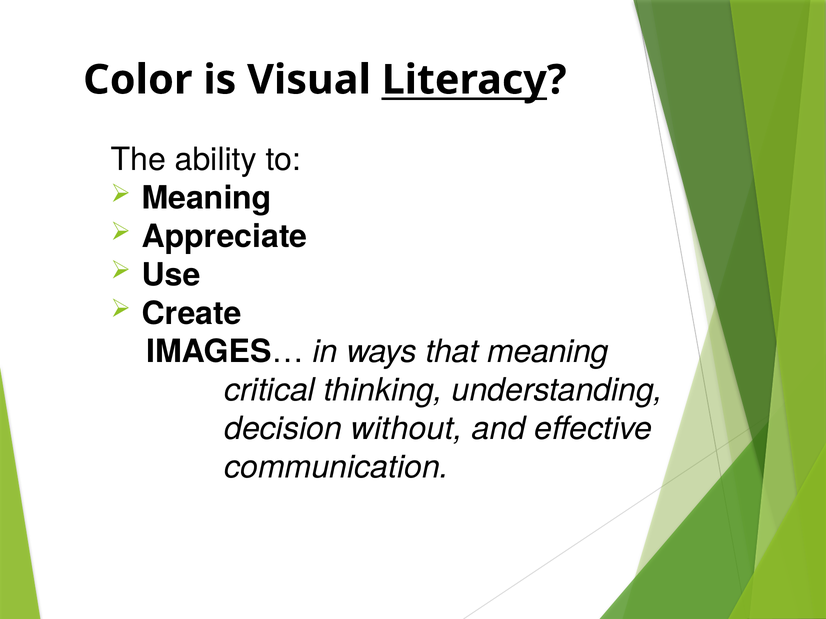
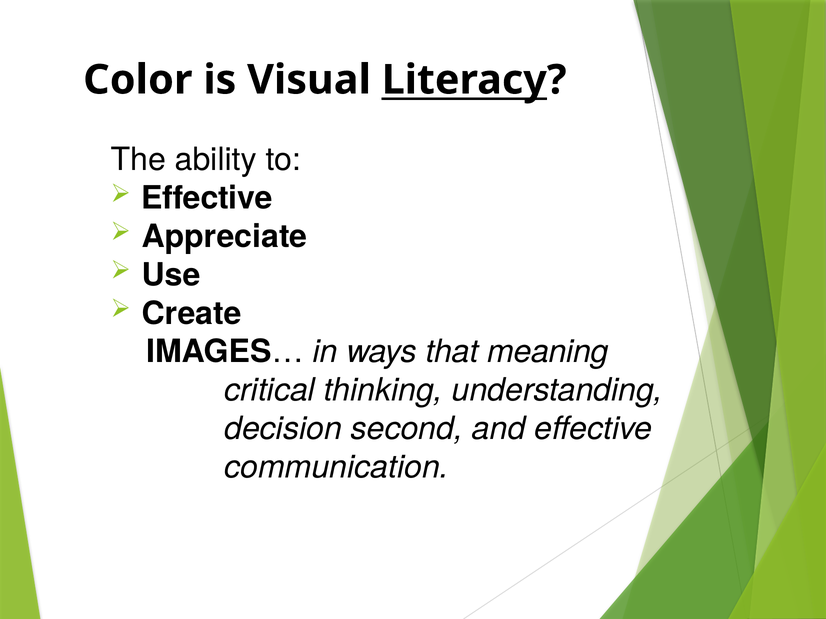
Meaning: Meaning -> Effective (207, 198)
without: without -> second (407, 429)
